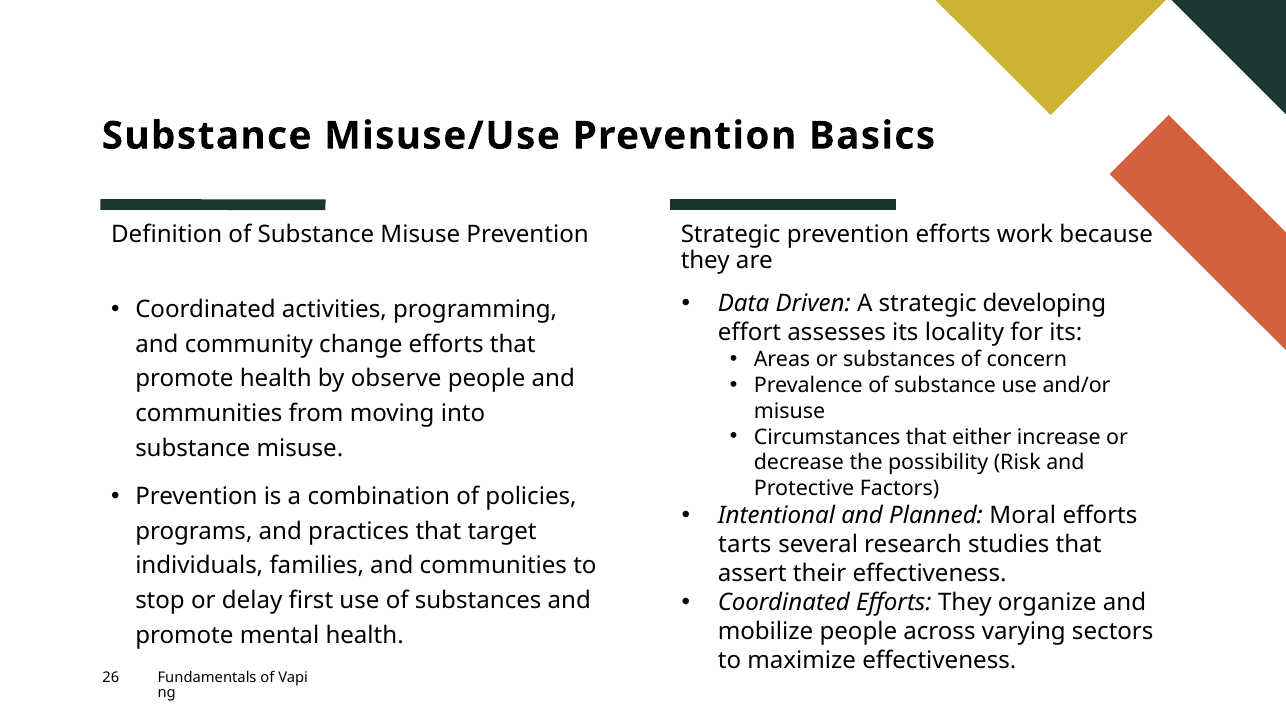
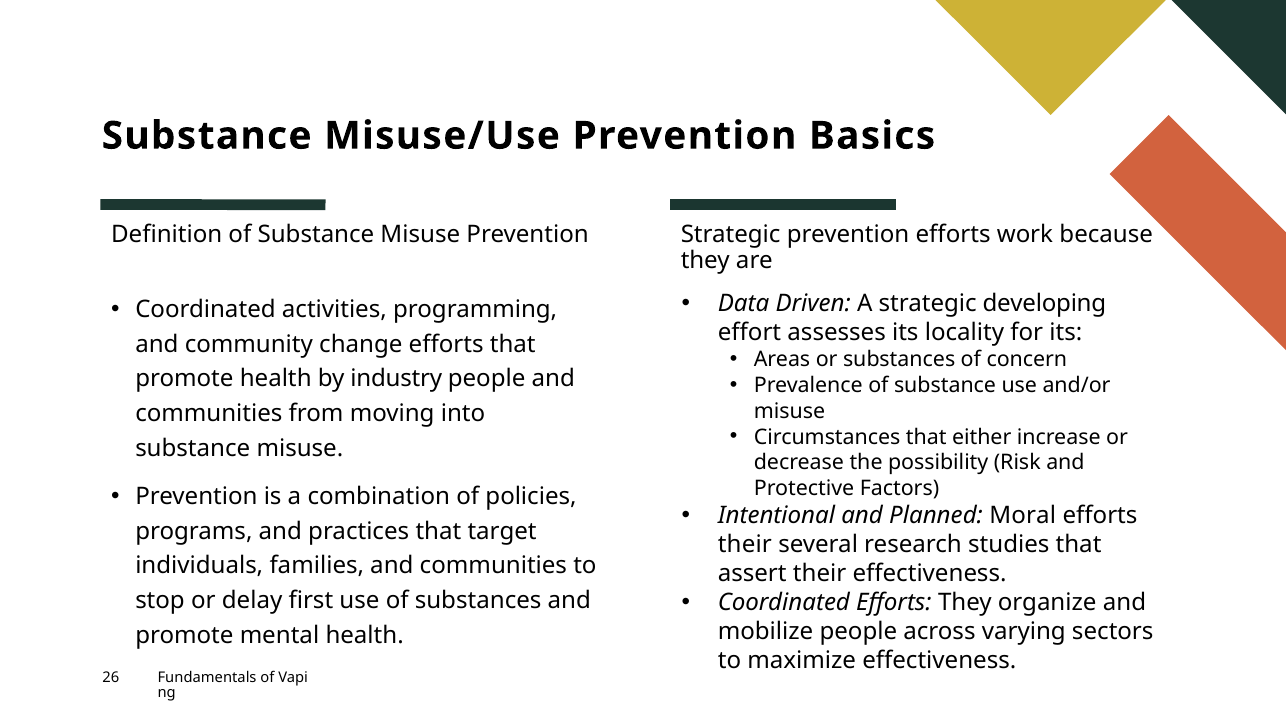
observe: observe -> industry (396, 379)
tarts: tarts -> their (745, 545)
